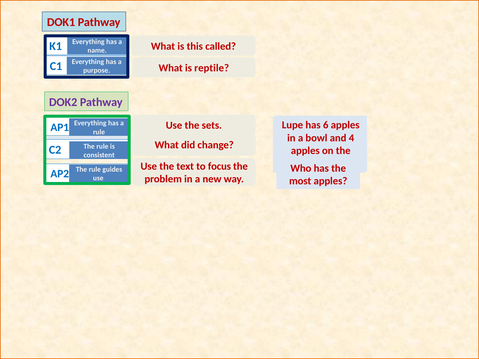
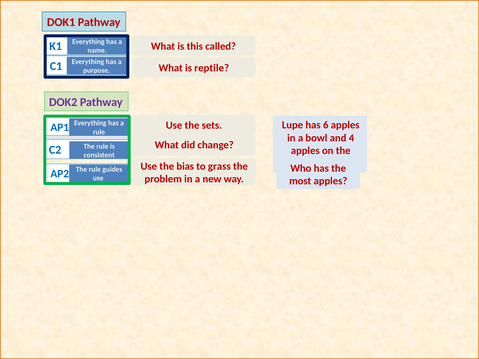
text: text -> bias (185, 167)
focus: focus -> grass (219, 167)
